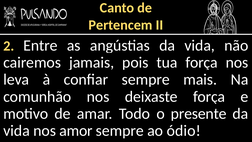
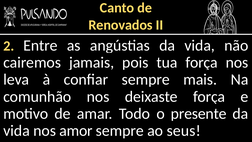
Pertencem: Pertencem -> Renovados (121, 25)
ódio: ódio -> seus (184, 130)
